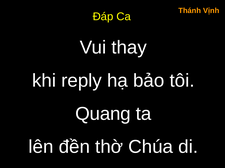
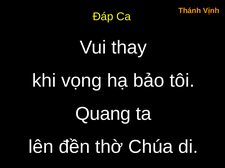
reply: reply -> vọng (82, 81)
